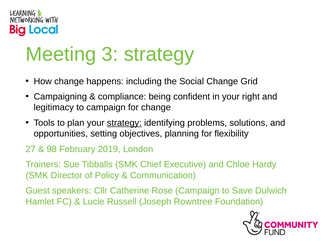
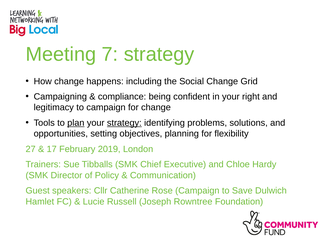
3: 3 -> 7 (110, 54)
plan underline: none -> present (76, 123)
98: 98 -> 17 (52, 149)
